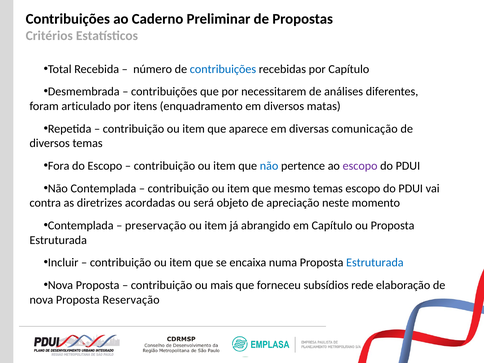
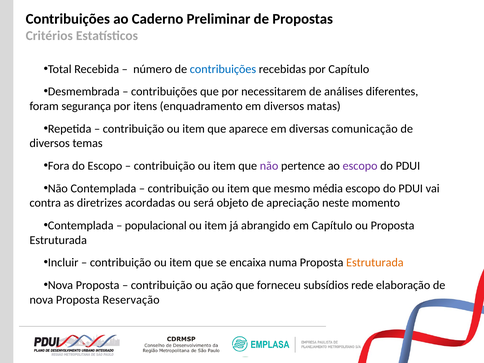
articulado: articulado -> segurança (86, 106)
não colour: blue -> purple (269, 166)
mesmo temas: temas -> média (328, 188)
preservação: preservação -> populacional (156, 226)
Estruturada colour: blue -> orange (375, 263)
mais: mais -> ação (222, 285)
